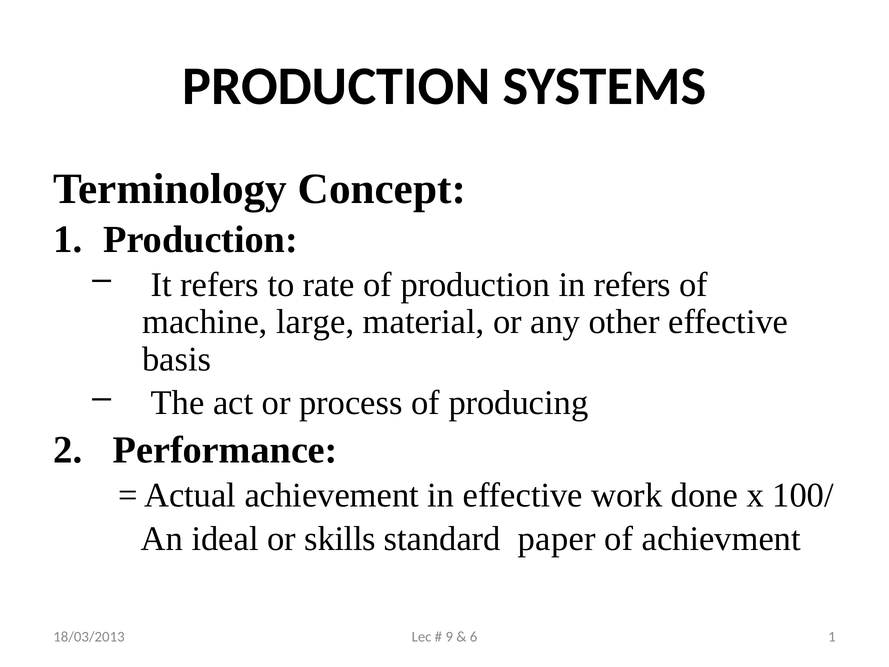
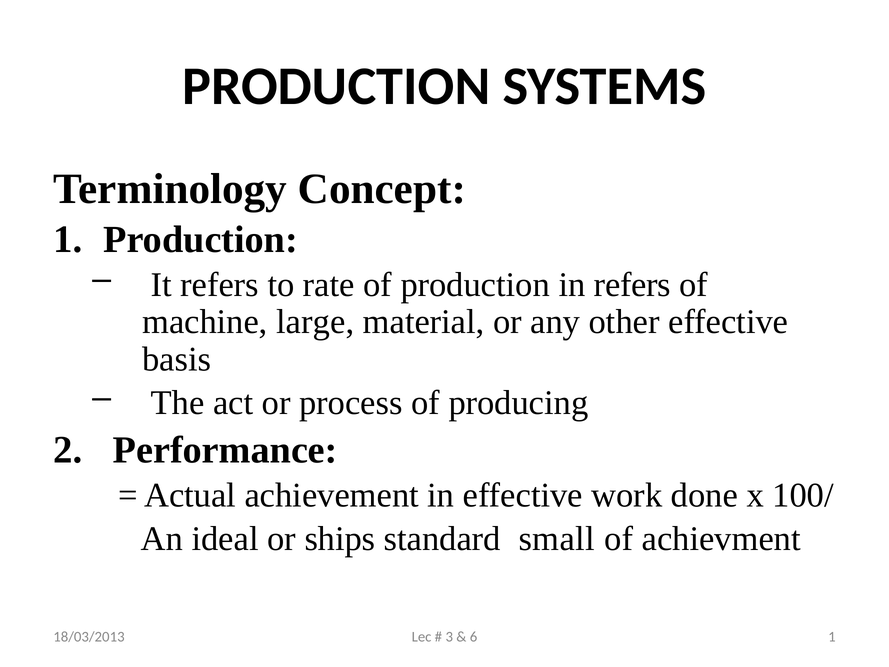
skills: skills -> ships (340, 538)
paper: paper -> small (557, 538)
9: 9 -> 3 (449, 637)
